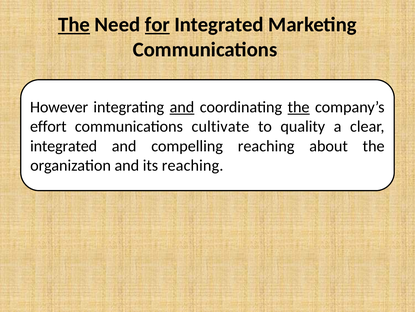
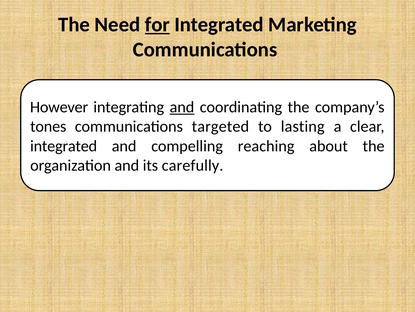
The underline: present -> none (74, 25)
the underline: present -> none (299, 107)
effort: effort -> tones (48, 126)
cultivate: cultivate -> targeted (220, 126)
quality: quality -> lasting (303, 126)
its reaching: reaching -> carefully (193, 165)
